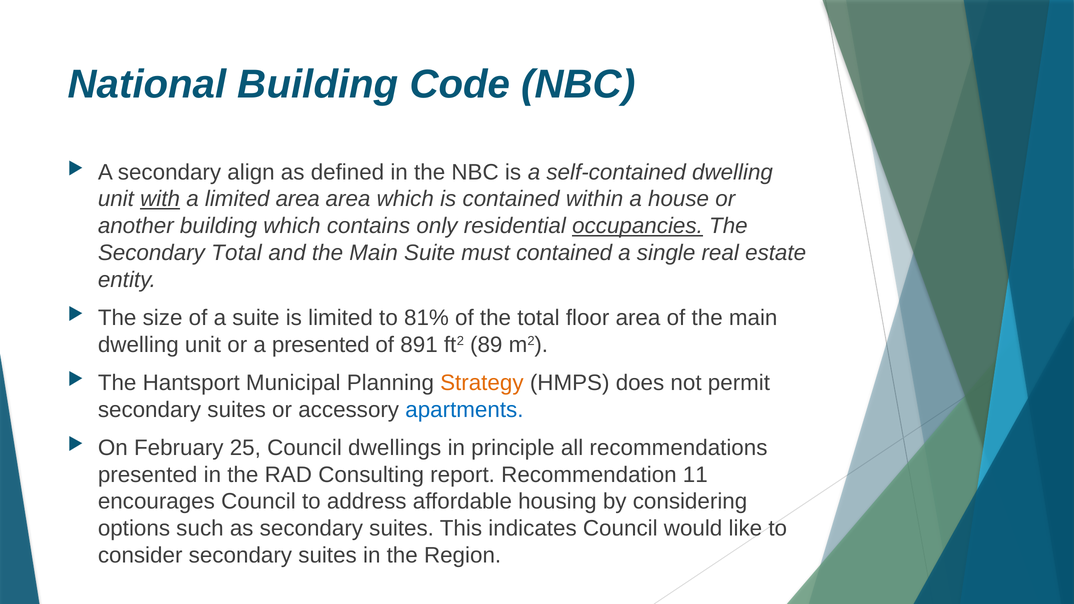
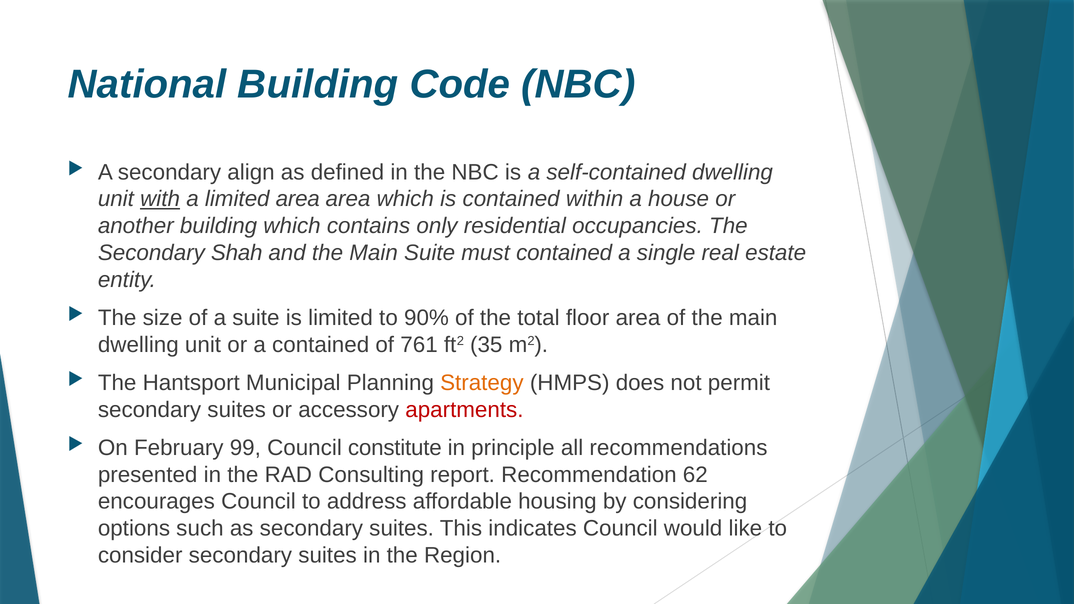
occupancies underline: present -> none (637, 226)
Secondary Total: Total -> Shah (237, 253)
81%: 81% -> 90% (426, 318)
a presented: presented -> contained (321, 345)
891: 891 -> 761 (419, 345)
89: 89 -> 35 (486, 345)
apartments colour: blue -> red (464, 410)
25: 25 -> 99 (245, 448)
dwellings: dwellings -> constitute (395, 448)
11: 11 -> 62 (695, 475)
